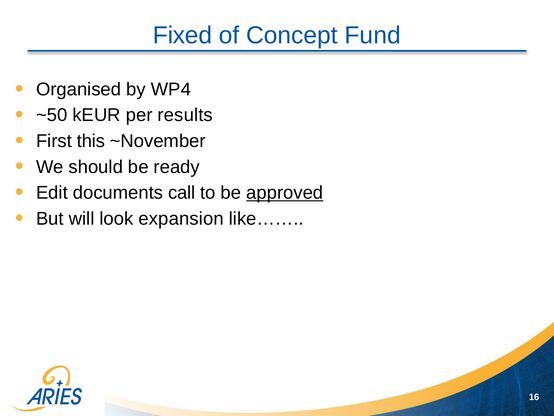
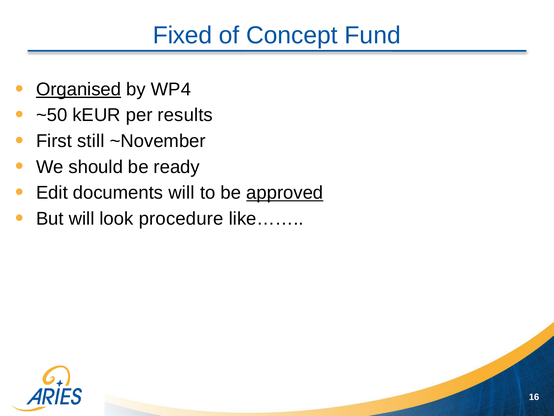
Organised underline: none -> present (79, 89)
this: this -> still (91, 141)
documents call: call -> will (182, 193)
expansion: expansion -> procedure (181, 218)
